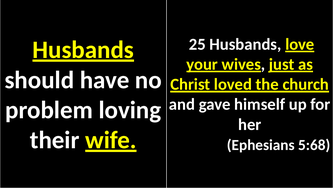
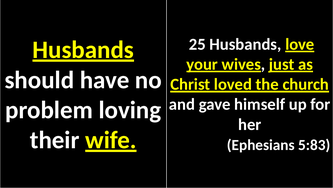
5:68: 5:68 -> 5:83 (314, 144)
